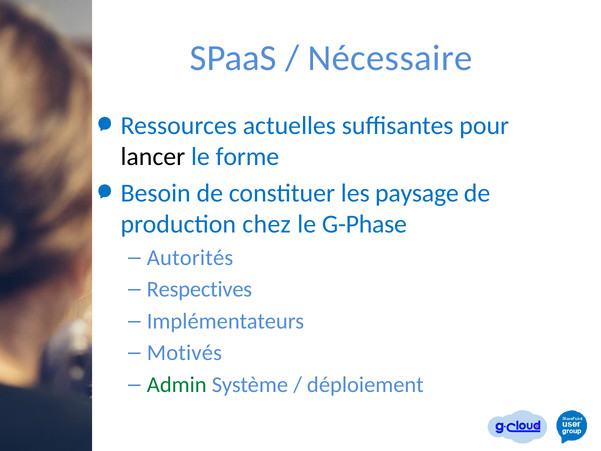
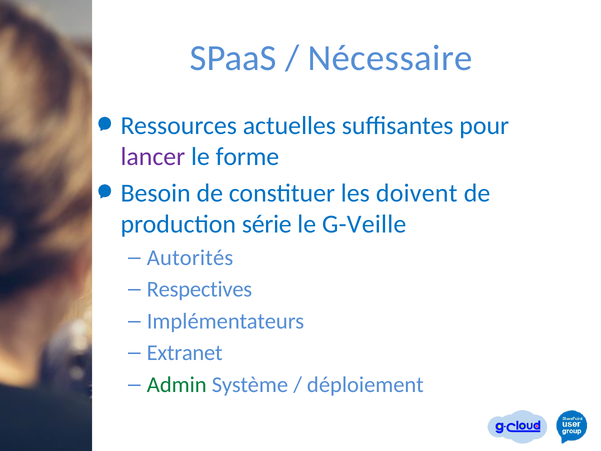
lancer colour: black -> purple (153, 157)
paysage: paysage -> doivent (417, 193)
chez: chez -> série (267, 224)
G-Phase: G-Phase -> G-Veille (364, 224)
Motivés: Motivés -> Extranet (185, 353)
